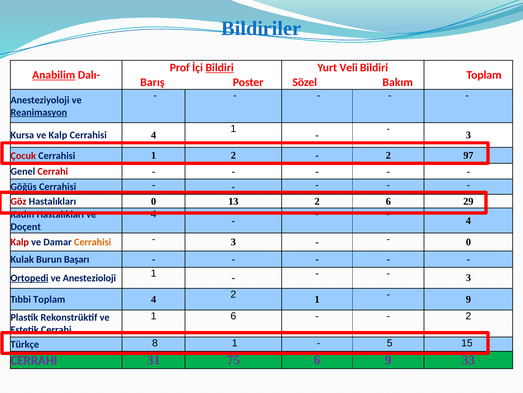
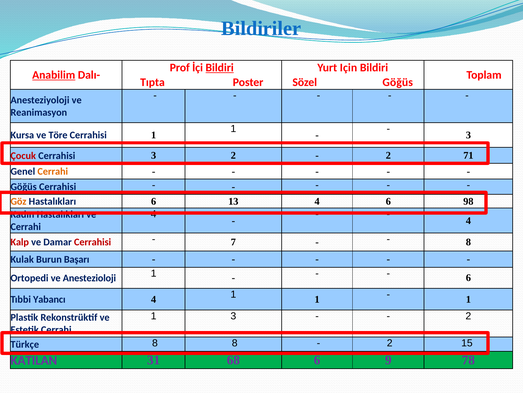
Veli: Veli -> Için (348, 68)
Barış: Barış -> Tıpta (152, 82)
Sözel Bakım: Bakım -> Göğüs (398, 82)
Reanimasyon underline: present -> none (39, 112)
ve Kalp: Kalp -> Töre (58, 135)
Cerrahisi 4: 4 -> 1 (154, 135)
Cerrahisi 1: 1 -> 3 (154, 155)
97: 97 -> 71 (468, 155)
Cerrahi colour: red -> orange (53, 171)
Göz colour: red -> orange (18, 201)
Hastalıkları 0: 0 -> 6 (154, 201)
13 2: 2 -> 4 (317, 201)
29: 29 -> 98 (468, 201)
Doçent: Doçent -> Cerrahi (26, 226)
Cerrahisi colour: orange -> red (93, 242)
3: 3 -> 7 (233, 242)
0: 0 -> 8 (468, 242)
3: 3 -> 6 (468, 277)
Ortopedi underline: present -> none (29, 277)
Tıbbi Toplam: Toplam -> Yabancı (49, 299)
4 2: 2 -> 1 (233, 294)
9: 9 -> 1 (468, 299)
1 6: 6 -> 3 (233, 316)
8 1: 1 -> 8 (235, 342)
5: 5 -> 2 (390, 342)
CERRAHI: CERRAHI -> KATILAN (34, 360)
75: 75 -> 68 (233, 360)
33: 33 -> 78 (468, 360)
